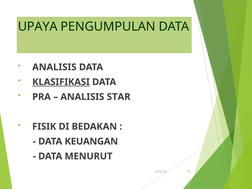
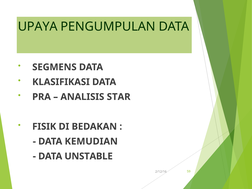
ANALISIS: ANALISIS -> SEGMENS (54, 67)
KLASIFIKASI underline: present -> none (61, 82)
KEUANGAN: KEUANGAN -> KEMUDIAN (91, 141)
MENURUT: MENURUT -> UNSTABLE (89, 156)
